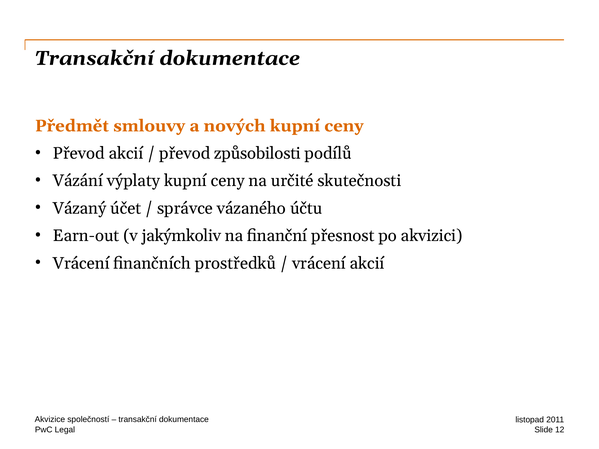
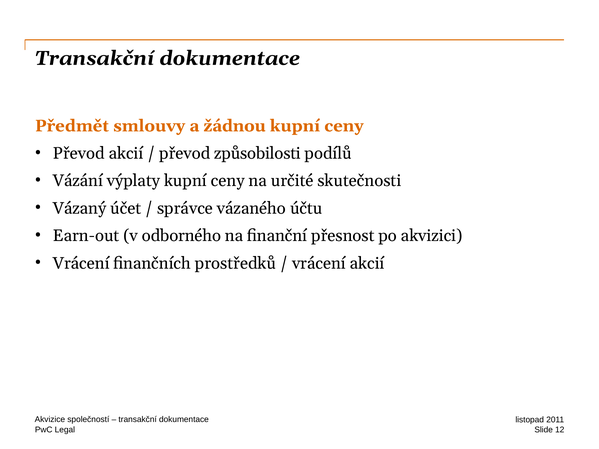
nových: nových -> žádnou (235, 126)
jakýmkoliv: jakýmkoliv -> odborného (181, 236)
